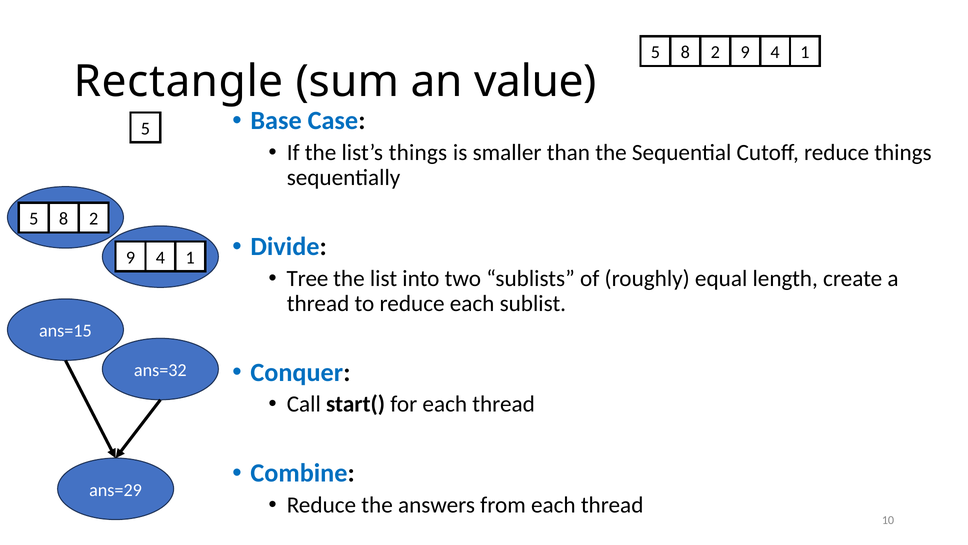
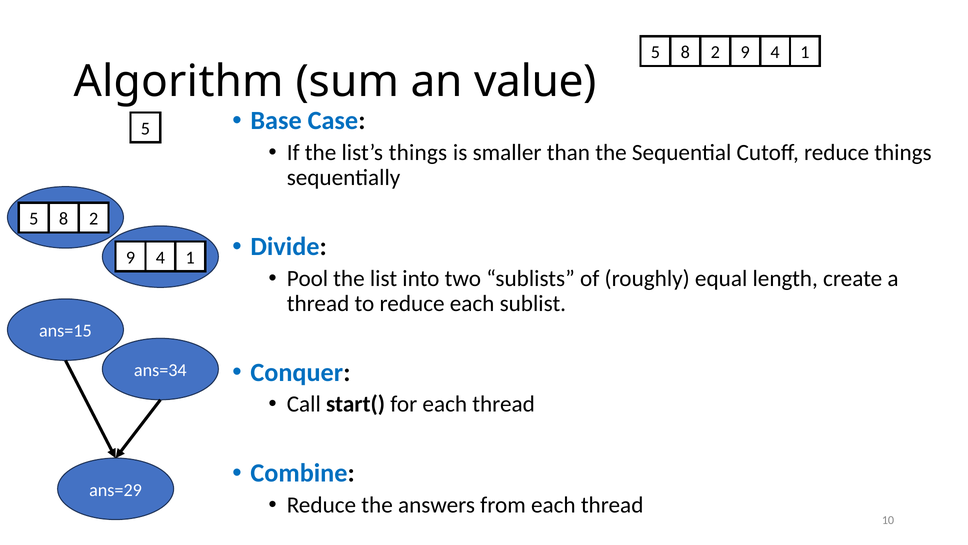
Rectangle: Rectangle -> Algorithm (179, 81)
Tree: Tree -> Pool (307, 278)
ans=32: ans=32 -> ans=34 (160, 370)
